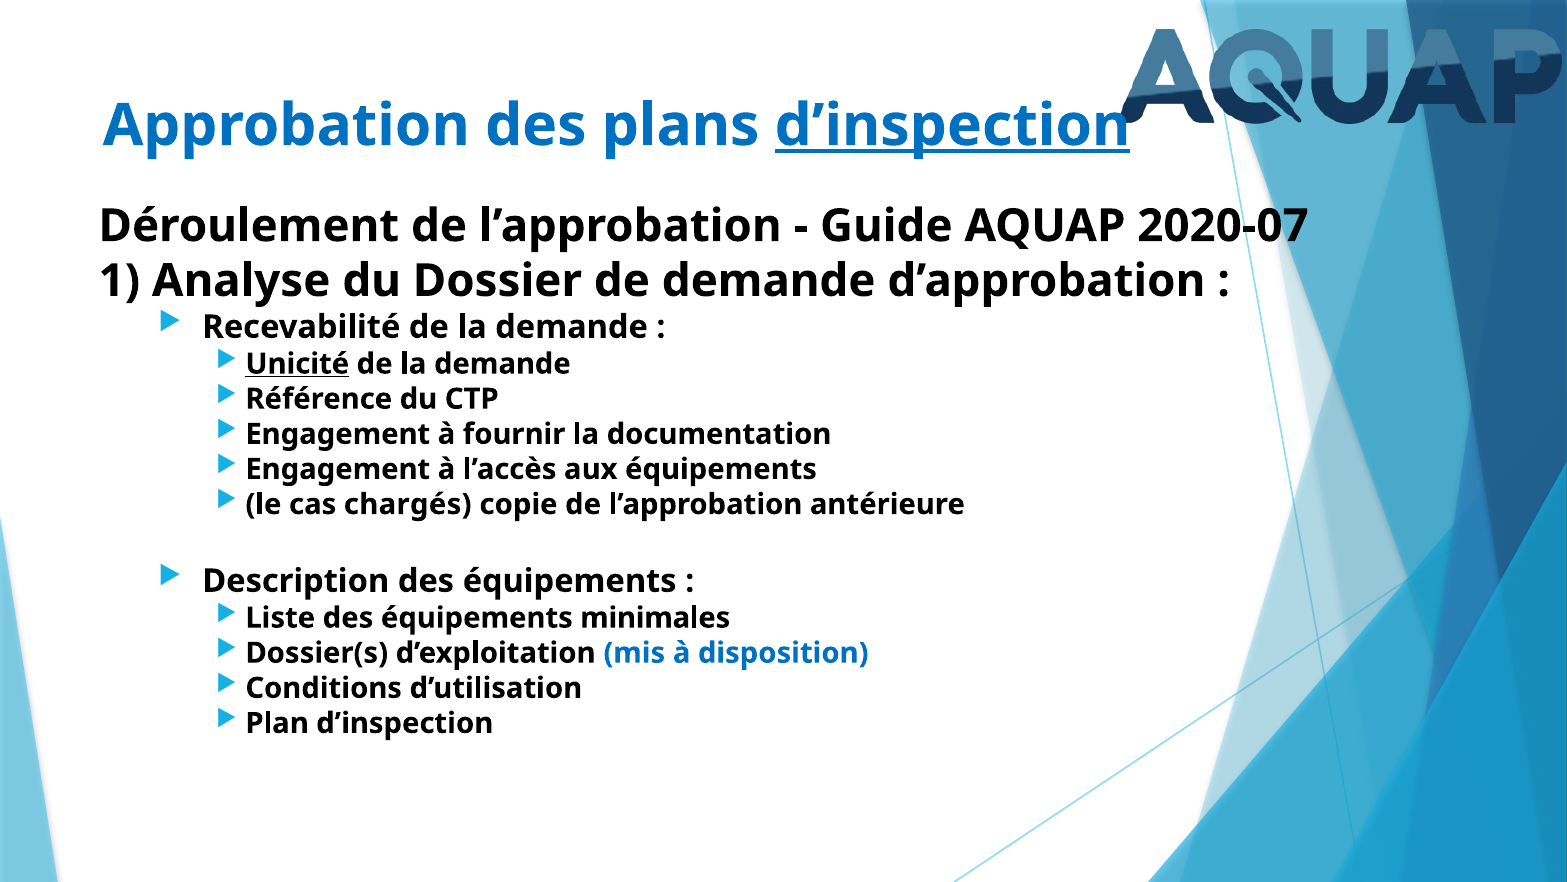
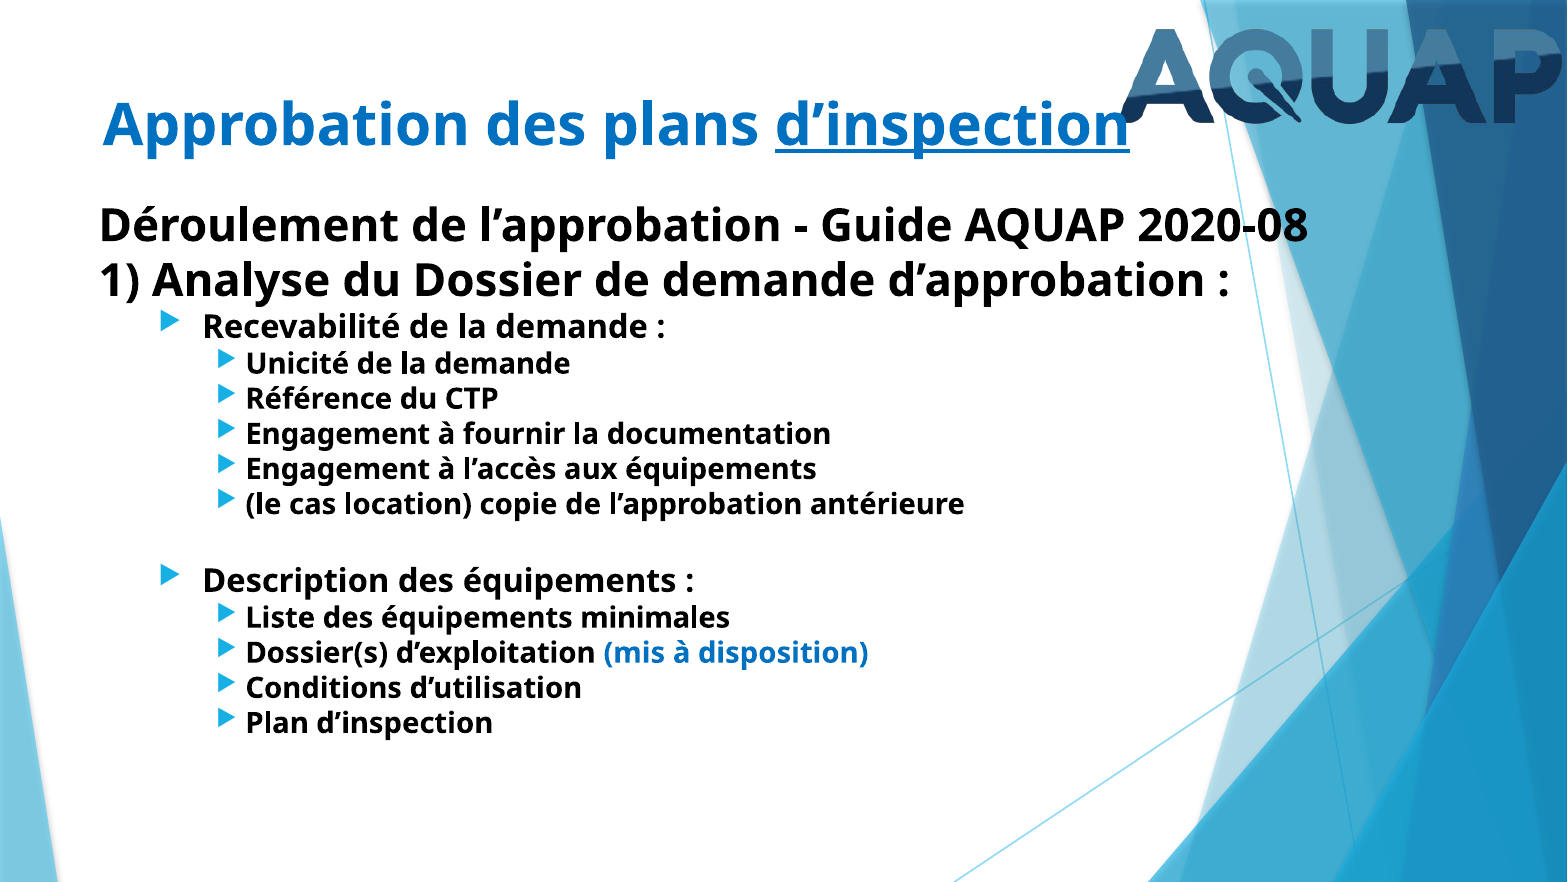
2020-07: 2020-07 -> 2020-08 (1223, 226)
Unicité underline: present -> none (297, 364)
chargés: chargés -> location (408, 504)
